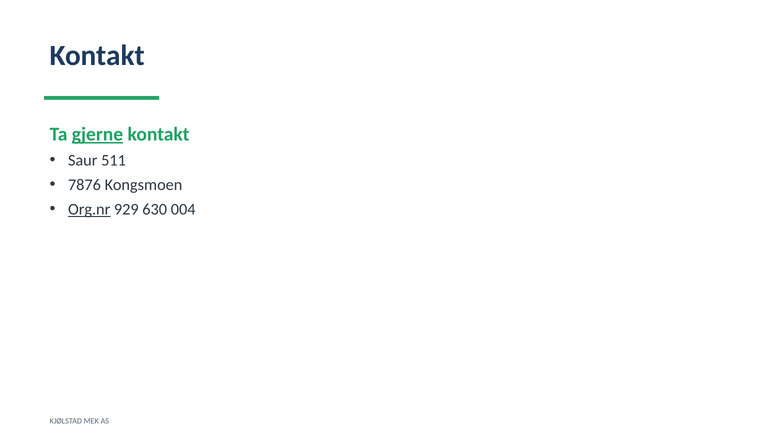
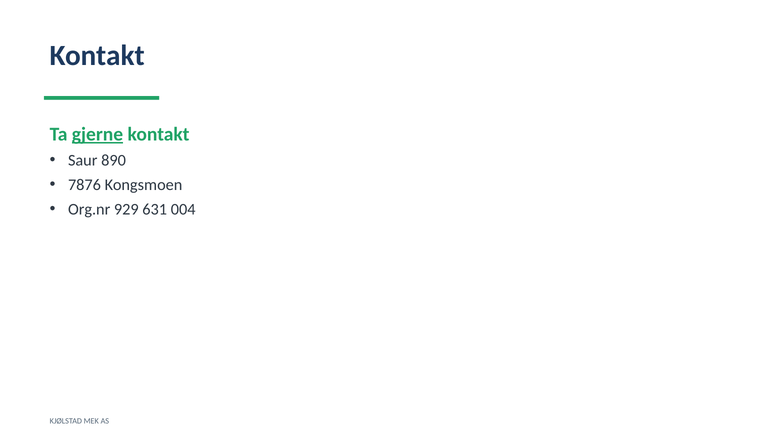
511: 511 -> 890 (114, 161)
Org.nr underline: present -> none (89, 209)
630: 630 -> 631 (155, 209)
